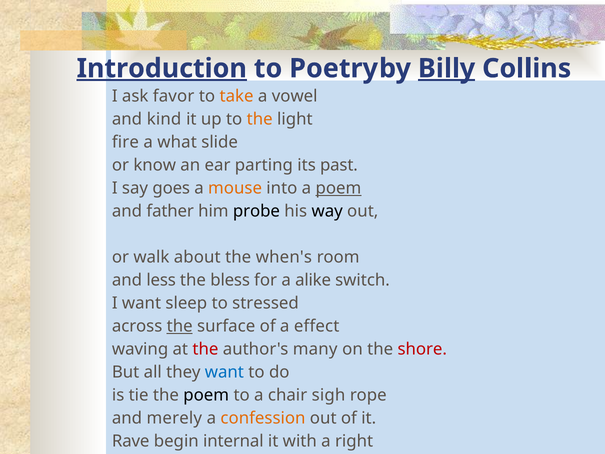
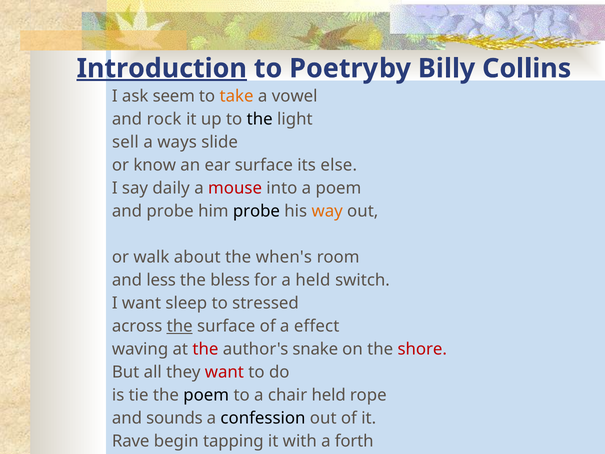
Billy underline: present -> none (447, 68)
favor: favor -> seem (174, 96)
kind: kind -> rock (164, 119)
the colour: orange -> black (260, 119)
fire: fire -> sell (125, 142)
a what: what -> ways (177, 142)
ear parting: parting -> surface (264, 165)
past: past -> else (339, 165)
goes: goes -> daily (171, 188)
mouse colour: orange -> red (235, 188)
poem underline: present -> none (338, 188)
and father: father -> probe (170, 211)
way colour: black -> orange (327, 211)
a alike: alike -> held (313, 280)
many: many -> snake (315, 349)
want colour: blue -> red (224, 372)
chair sigh: sigh -> held (329, 395)
merely: merely -> sounds (174, 418)
confession colour: orange -> black (263, 418)
internal: internal -> tapping (233, 441)
right: right -> forth (354, 441)
